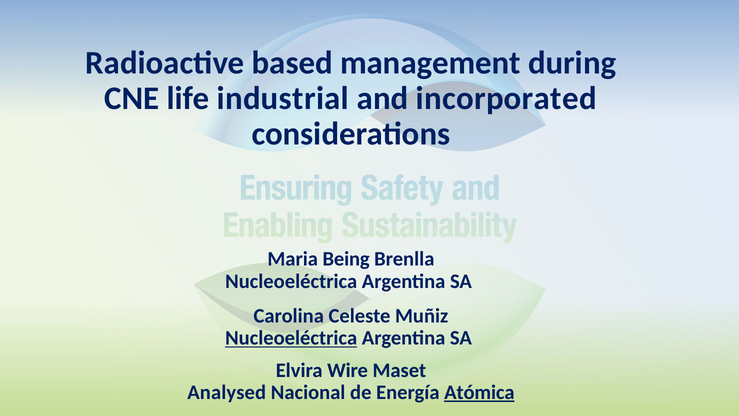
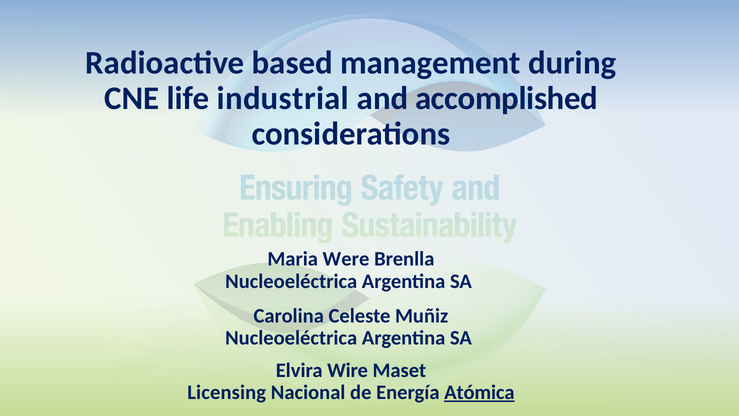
incorporated: incorporated -> accomplished (507, 98)
Being: Being -> Were (346, 259)
Nucleoeléctrica underline: present -> none (291, 338)
Analysed: Analysed -> Licensing (227, 392)
